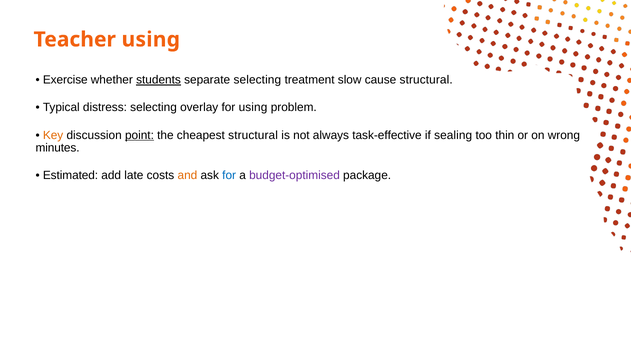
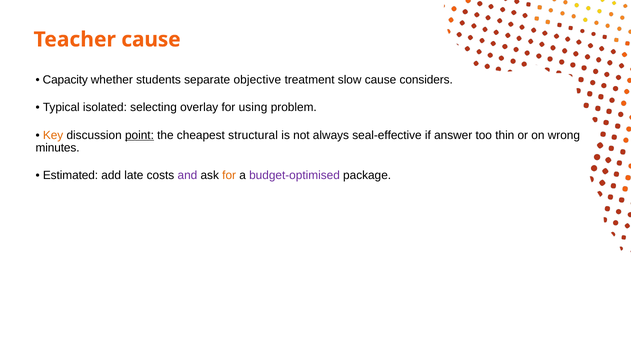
Teacher using: using -> cause (151, 40)
Exercise: Exercise -> Capacity (65, 80)
students underline: present -> none (159, 80)
separate selecting: selecting -> objective (257, 80)
cause structural: structural -> considers (426, 80)
distress: distress -> isolated (105, 108)
task-effective: task-effective -> seal-effective (387, 135)
sealing: sealing -> answer (453, 135)
and colour: orange -> purple (187, 175)
for colour: blue -> orange (229, 175)
